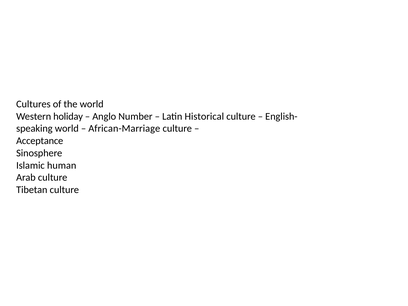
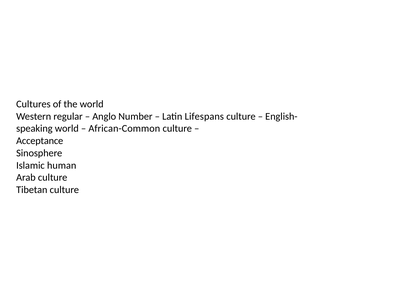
holiday: holiday -> regular (68, 116)
Historical: Historical -> Lifespans (204, 116)
African-Marriage: African-Marriage -> African-Common (124, 129)
